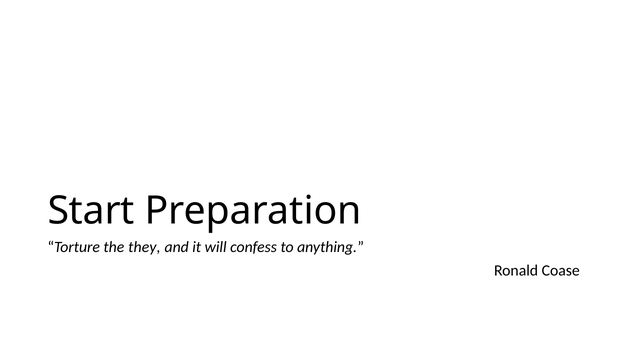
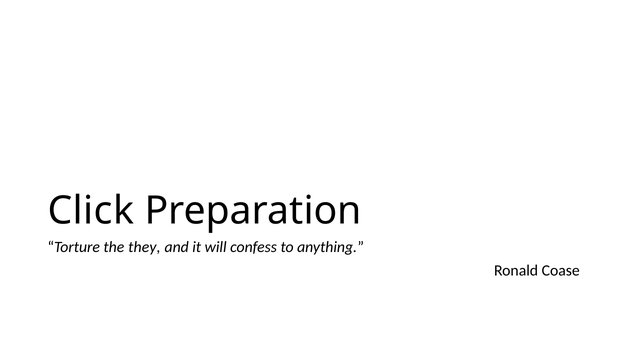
Start: Start -> Click (91, 211)
